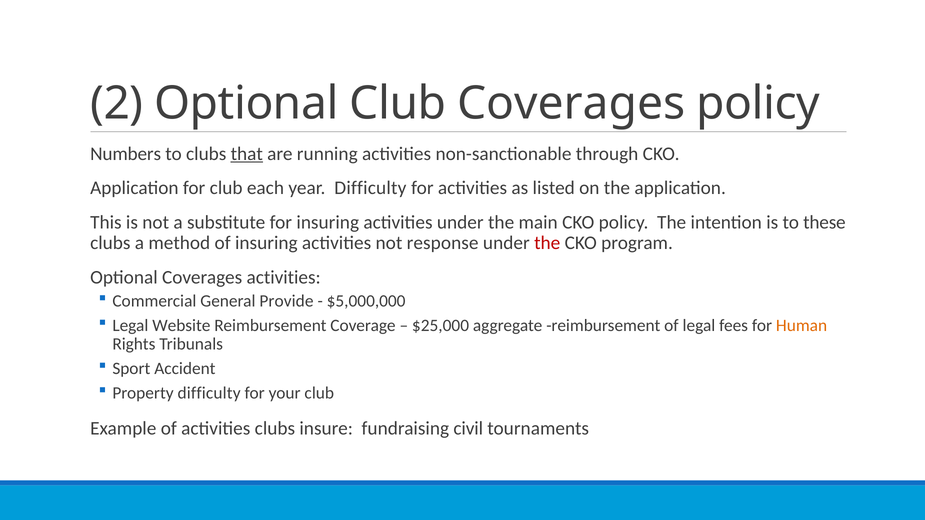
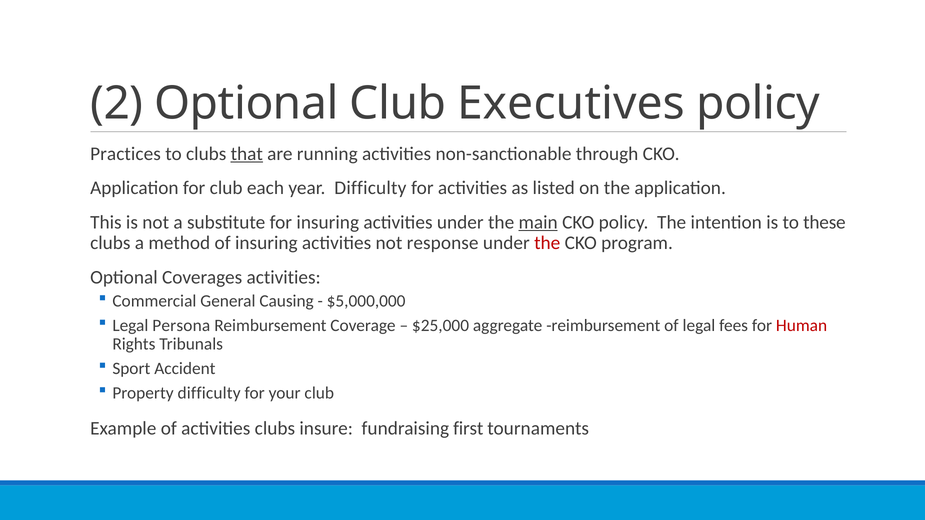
Club Coverages: Coverages -> Executives (571, 104)
Numbers: Numbers -> Practices (126, 154)
main underline: none -> present (538, 222)
Provide: Provide -> Causing (287, 301)
Website: Website -> Persona (181, 326)
Human colour: orange -> red (802, 326)
civil: civil -> first (468, 429)
